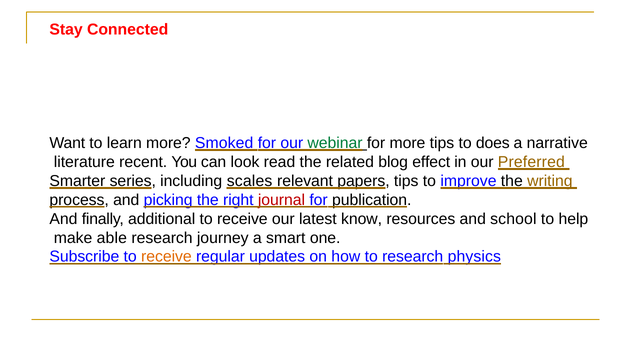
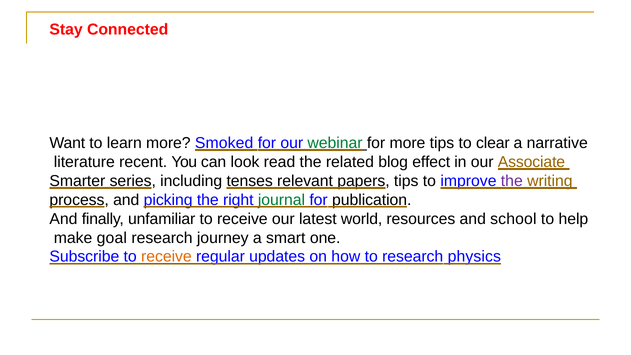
does: does -> clear (493, 143)
Preferred: Preferred -> Associate (531, 162)
scales: scales -> tenses (250, 181)
the colour: black -> purple (512, 181)
journal colour: red -> green (281, 200)
additional: additional -> unfamiliar (162, 219)
know: know -> world (362, 219)
able: able -> goal (112, 238)
